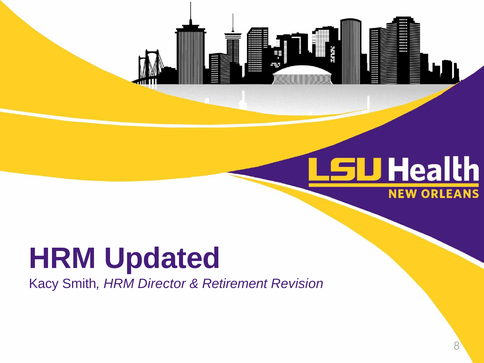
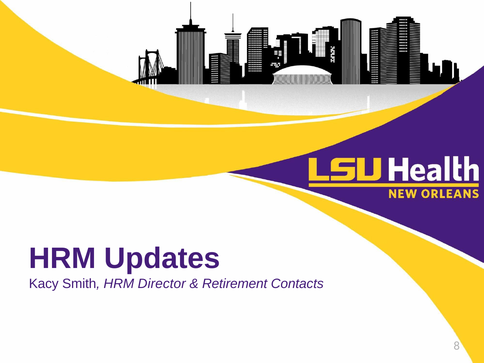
Updated: Updated -> Updates (162, 258)
Revision: Revision -> Contacts (297, 284)
